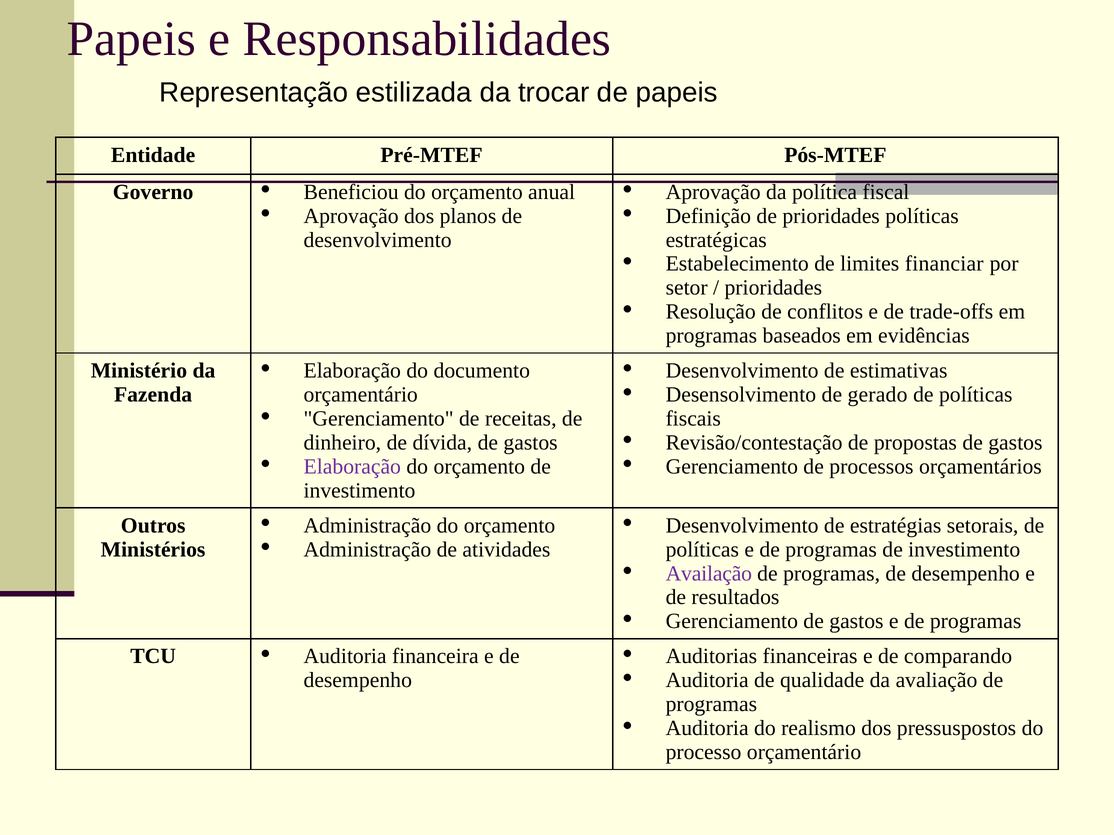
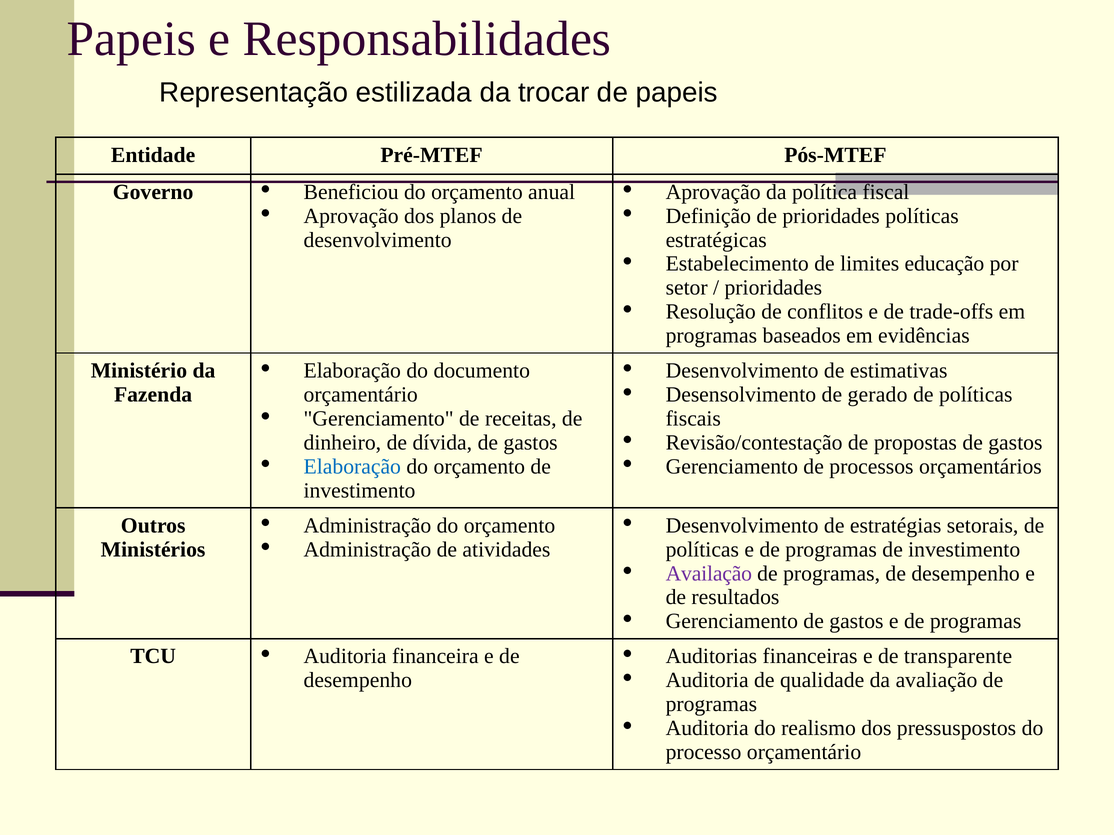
financiar: financiar -> educação (944, 264)
Elaboração colour: purple -> blue (352, 467)
comparando: comparando -> transparente (958, 657)
